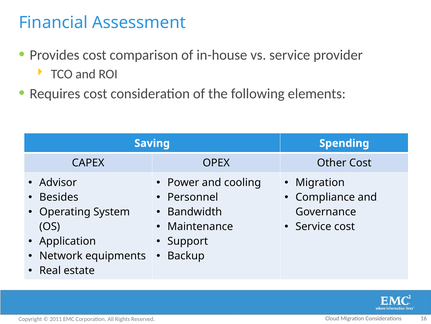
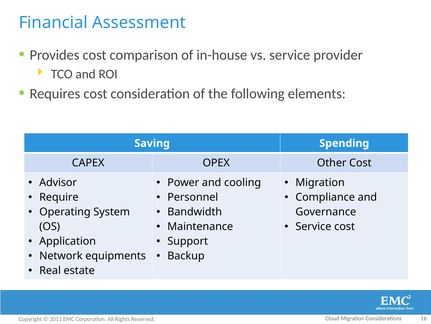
Besides: Besides -> Require (59, 197)
